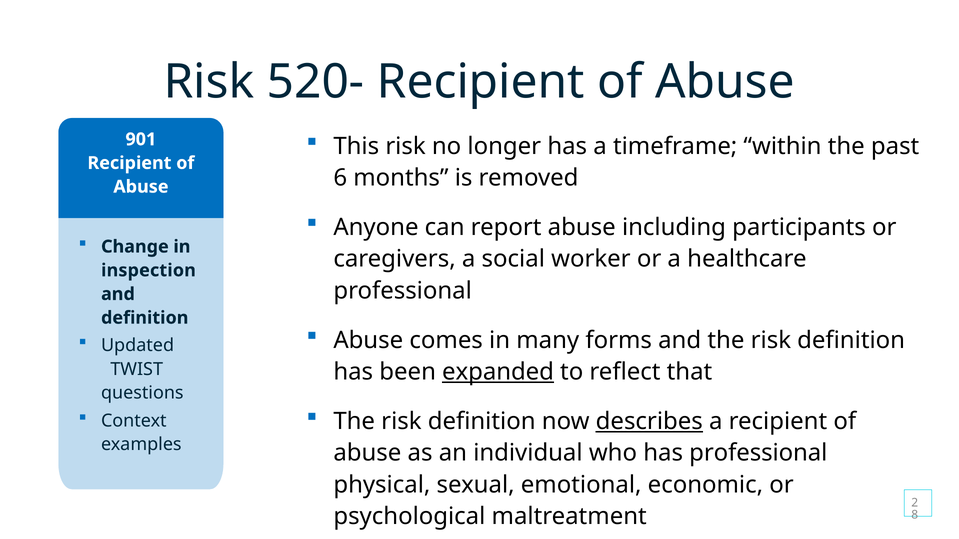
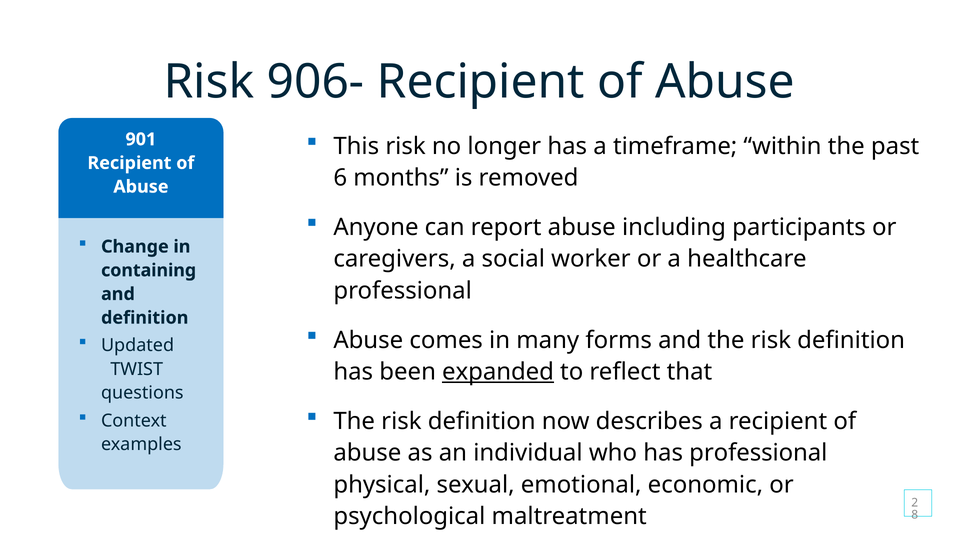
520-: 520- -> 906- (316, 82)
inspection: inspection -> containing (149, 271)
describes underline: present -> none (649, 422)
